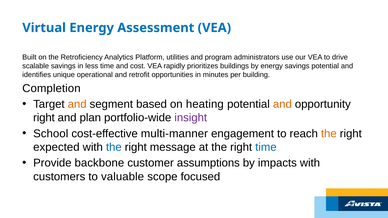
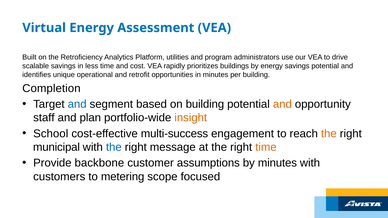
and colour: orange -> blue (77, 104)
on heating: heating -> building (205, 104)
right: right -> staff (44, 118)
insight colour: purple -> orange (191, 118)
multi-manner: multi-manner -> multi-success (174, 134)
expected: expected -> municipal (56, 147)
time colour: blue -> orange (266, 147)
by impacts: impacts -> minutes (277, 163)
valuable: valuable -> metering (123, 177)
